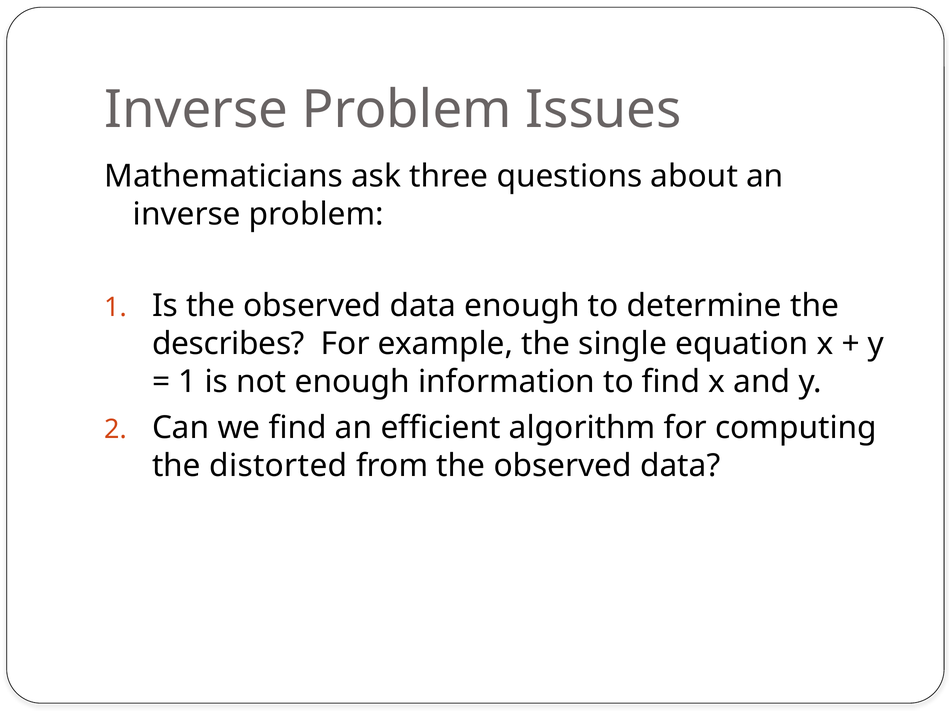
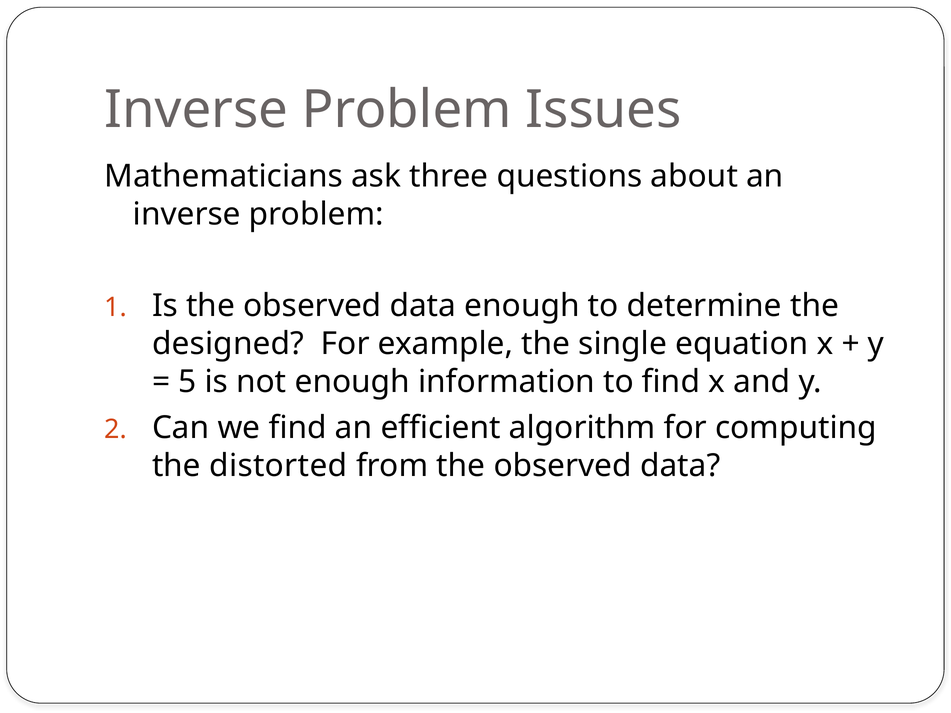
describes: describes -> designed (228, 344)
1: 1 -> 5 (187, 382)
